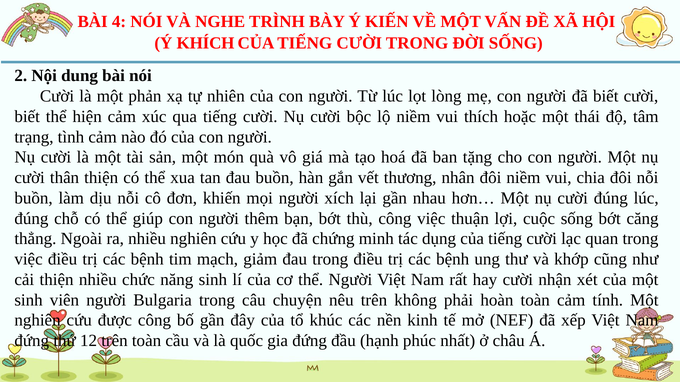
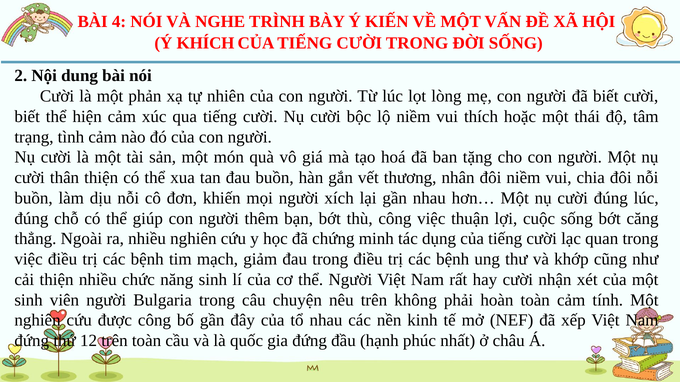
tổ khúc: khúc -> nhau (326, 321)
